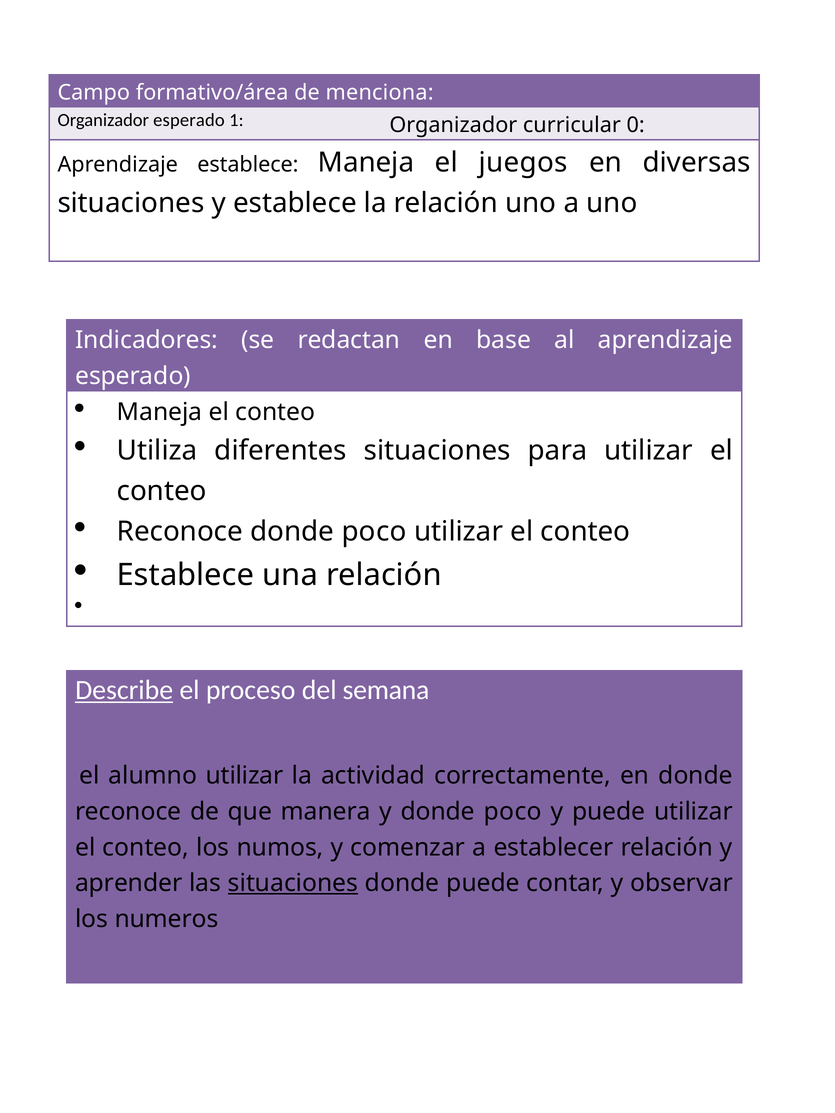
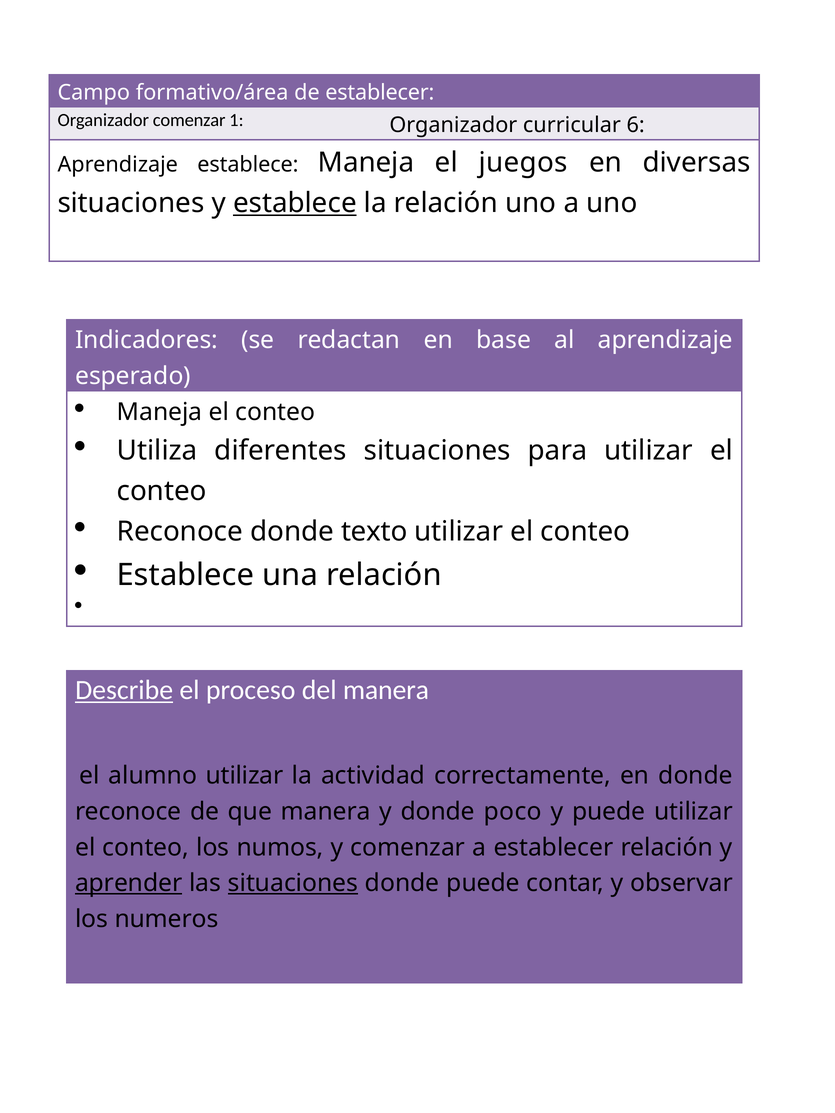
de menciona: menciona -> establecer (380, 93)
Organizador esperado: esperado -> comenzar (189, 120)
0: 0 -> 6 (636, 125)
establece underline: none -> present (295, 203)
Reconoce donde poco: poco -> texto (374, 532)
del semana: semana -> manera (386, 690)
aprender underline: none -> present (129, 884)
